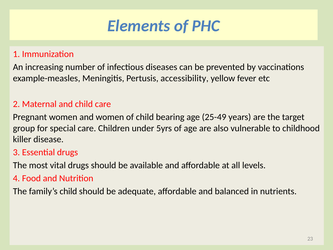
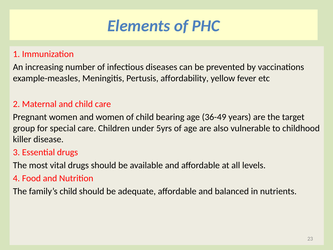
accessibility: accessibility -> affordability (185, 78)
25-49: 25-49 -> 36-49 (214, 117)
